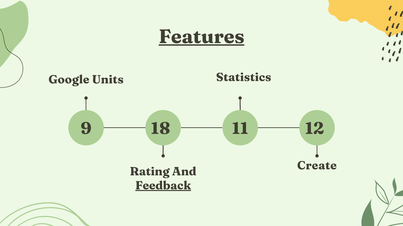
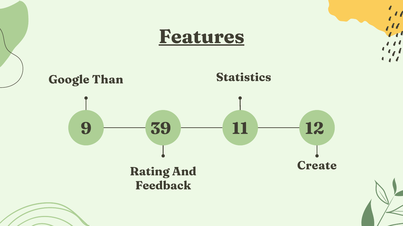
Units: Units -> Than (108, 80)
18: 18 -> 39 (161, 129)
Feedback underline: present -> none (163, 186)
